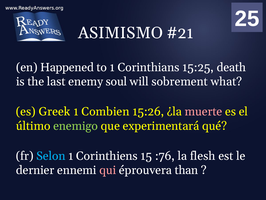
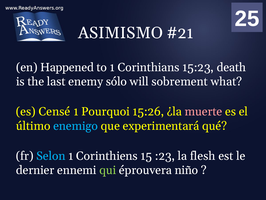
15:25: 15:25 -> 15:23 (198, 67)
soul: soul -> sólo (116, 81)
Greek: Greek -> Censé (54, 111)
Combien: Combien -> Pourquoi (106, 111)
enemigo colour: light green -> light blue (76, 126)
:76: :76 -> :23 (165, 156)
qui colour: pink -> light green (108, 170)
than: than -> niño (186, 170)
